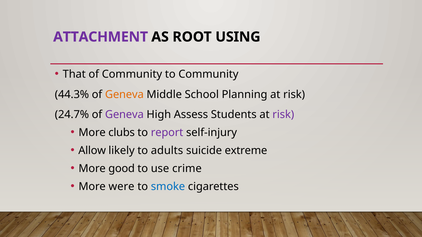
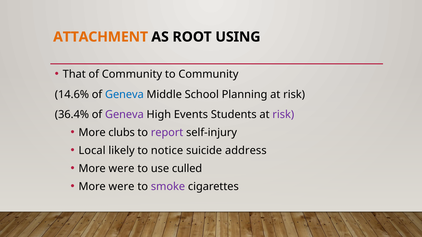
ATTACHMENT colour: purple -> orange (101, 37)
44.3%: 44.3% -> 14.6% (72, 95)
Geneva colour: orange -> blue (124, 95)
24.7%: 24.7% -> 36.4% (72, 115)
Assess: Assess -> Events (191, 115)
Allow: Allow -> Local (92, 151)
adults: adults -> notice (167, 151)
extreme: extreme -> address (246, 151)
good: good -> were (121, 169)
crime: crime -> culled (187, 169)
smoke colour: blue -> purple (168, 187)
